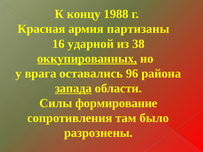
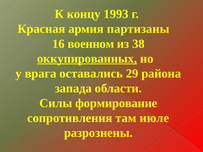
1988: 1988 -> 1993 (116, 14)
ударной: ударной -> военном (91, 44)
96: 96 -> 29 (132, 74)
запада underline: present -> none (73, 88)
было: было -> июле (154, 118)
